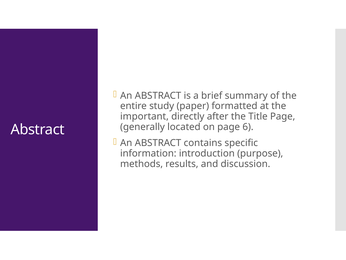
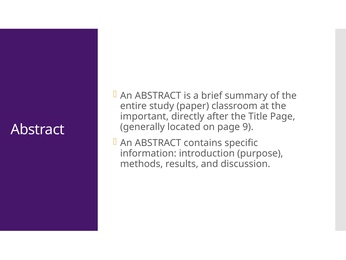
formatted: formatted -> classroom (235, 106)
6: 6 -> 9 (248, 127)
